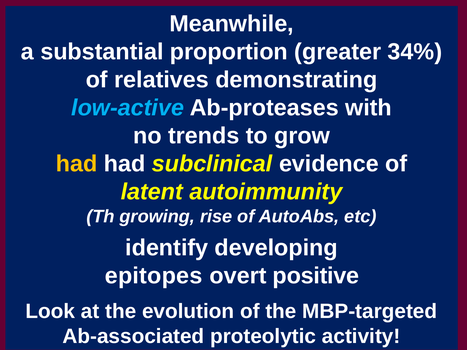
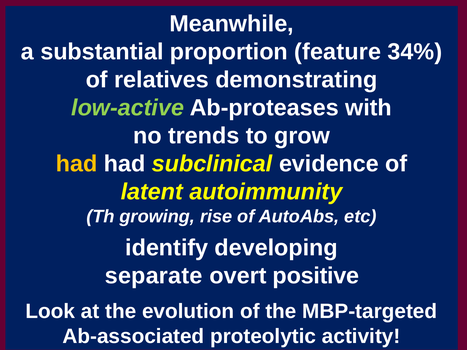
greater: greater -> feature (338, 52)
low-active colour: light blue -> light green (128, 108)
epitopes: epitopes -> separate (154, 276)
